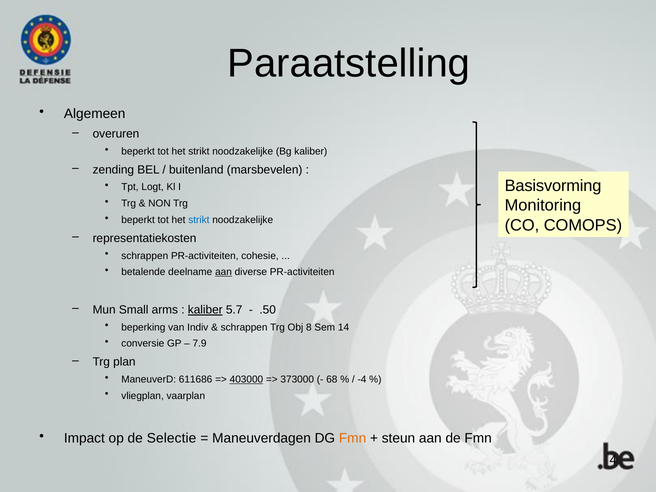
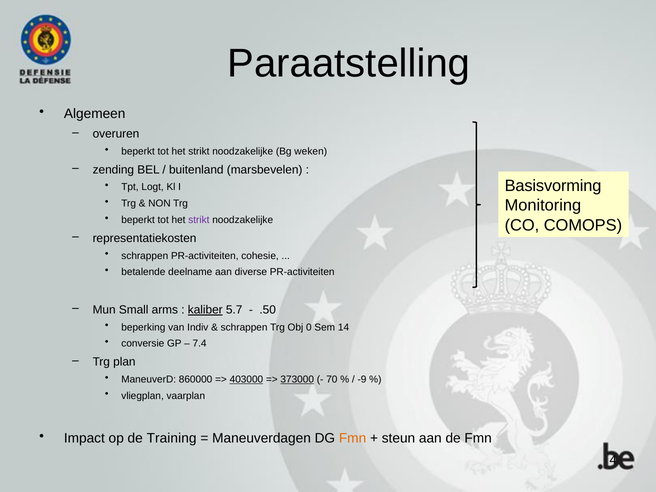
Bg kaliber: kaliber -> weken (311, 151)
strikt colour: blue -> purple (199, 220)
aan underline: present -> none (223, 272)
8: 8 -> 0 (309, 327)
7.9: 7.9 -> 7.4 (200, 344)
611686: 611686 -> 860000 (196, 379)
373000 underline: none -> present (297, 379)
68: 68 -> 70 (332, 379)
-4: -4 -> -9 (362, 379)
Selectie: Selectie -> Training (172, 438)
